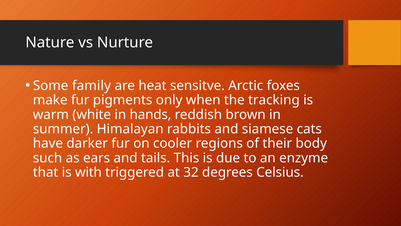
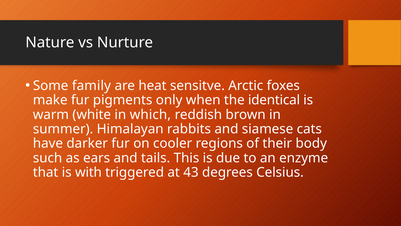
tracking: tracking -> identical (274, 100)
hands: hands -> which (150, 114)
32: 32 -> 43 (191, 172)
